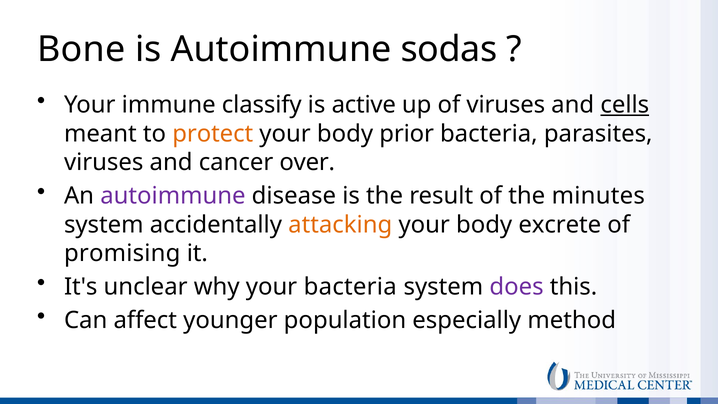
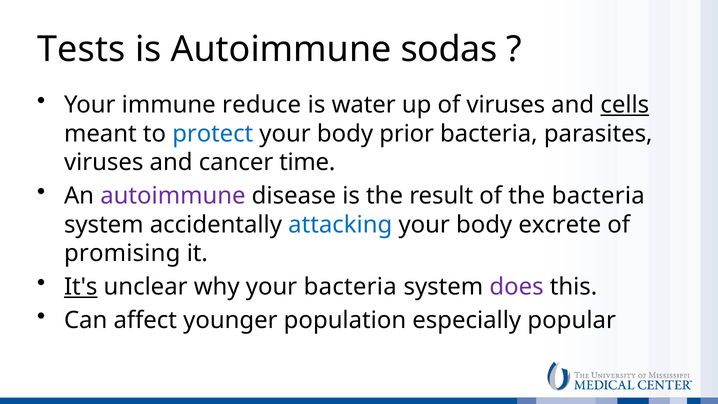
Bone: Bone -> Tests (81, 50)
classify: classify -> reduce (262, 105)
active: active -> water (364, 105)
protect colour: orange -> blue (213, 134)
over: over -> time (307, 162)
the minutes: minutes -> bacteria (598, 196)
attacking colour: orange -> blue (340, 225)
It's underline: none -> present (81, 287)
method: method -> popular (572, 320)
